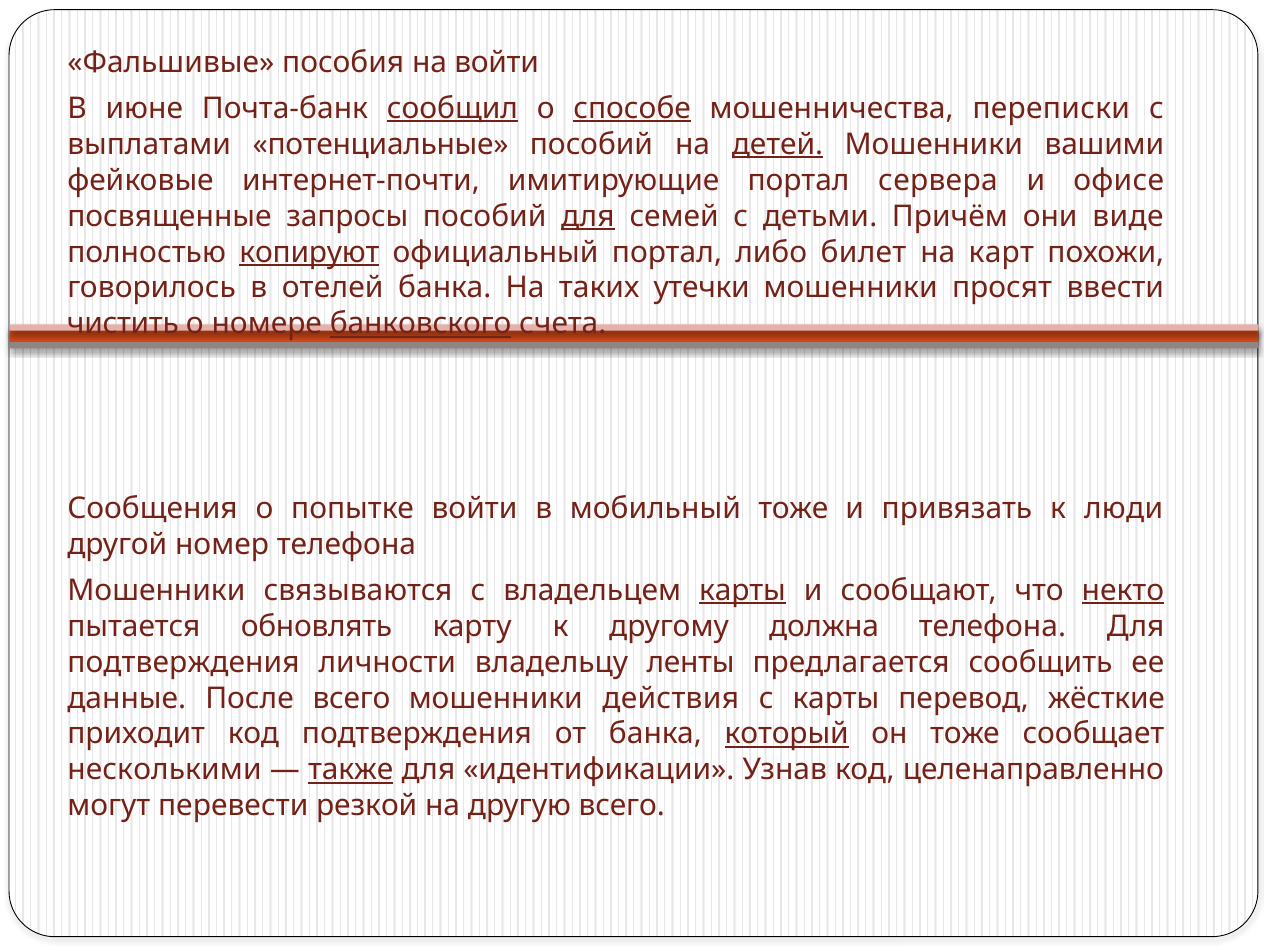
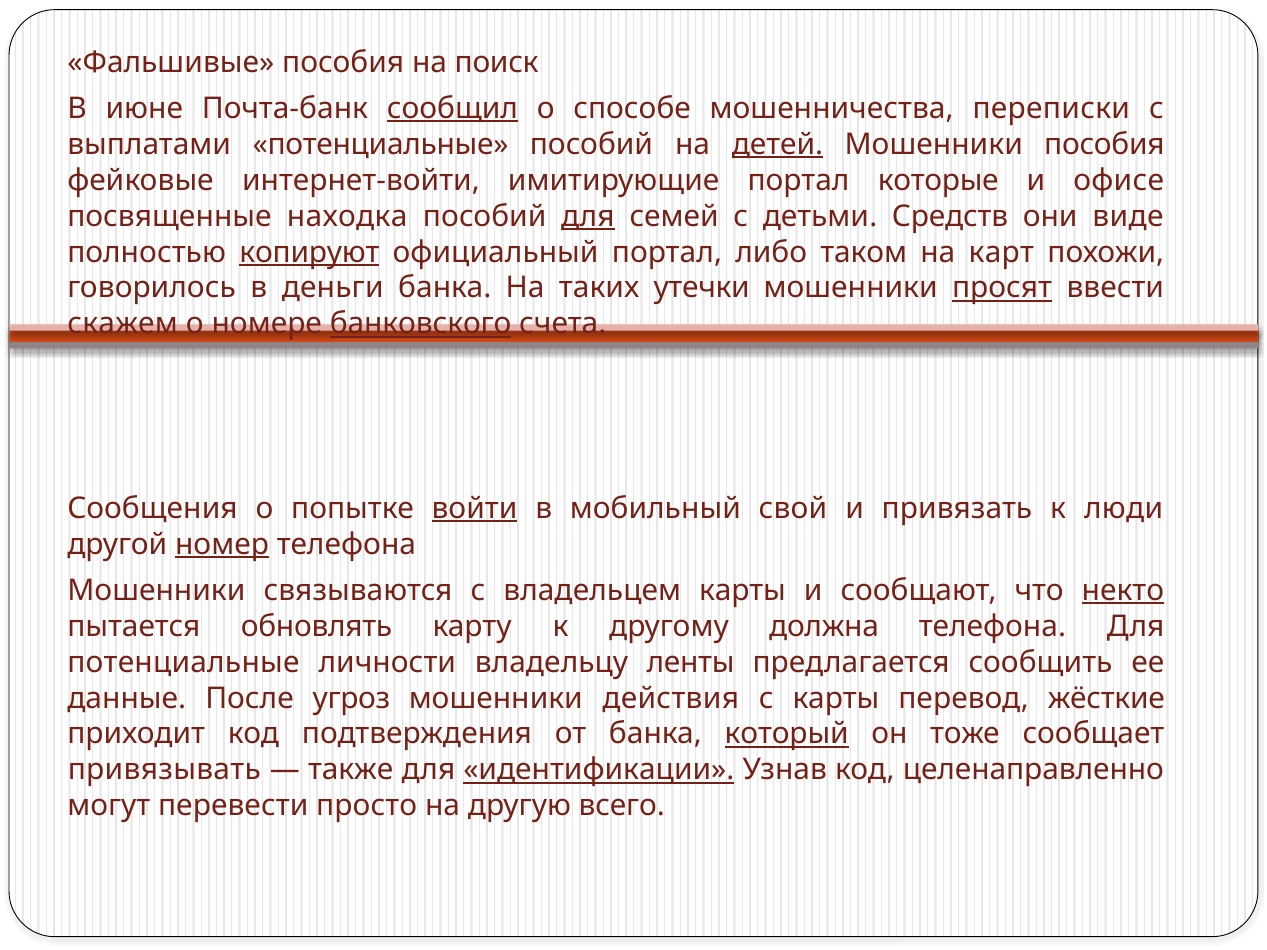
на войти: войти -> поиск (497, 62)
способе underline: present -> none (632, 109)
Мошенники вашими: вашими -> пособия (1104, 144)
интернет-почти: интернет-почти -> интернет-войти (361, 180)
сервера: сервера -> которые (938, 180)
запросы: запросы -> находка (347, 216)
Причём: Причём -> Средств (950, 216)
билет: билет -> таком (864, 252)
отелей: отелей -> деньги (333, 288)
просят underline: none -> present (1002, 288)
чистить: чистить -> скажем (123, 324)
войти underline: none -> present (475, 509)
мобильный тоже: тоже -> свой (793, 509)
номер underline: none -> present (222, 545)
карты underline: present -> none (743, 591)
подтверждения: подтверждения -> потенциальные (183, 662)
После всего: всего -> угроз (351, 698)
несколькими: несколькими -> привязывать (164, 770)
также underline: present -> none (351, 770)
идентификации underline: none -> present (599, 770)
резкой: резкой -> просто (367, 806)
